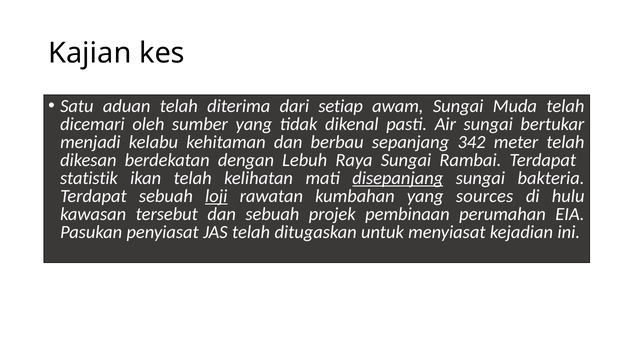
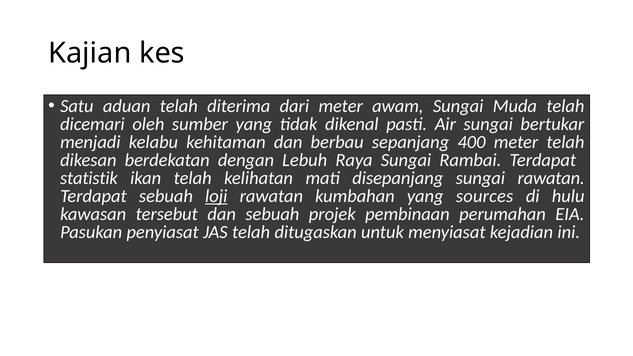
dari setiap: setiap -> meter (341, 106)
342: 342 -> 400 (472, 142)
disepanjang underline: present -> none (398, 178)
sungai bakteria: bakteria -> rawatan (551, 178)
